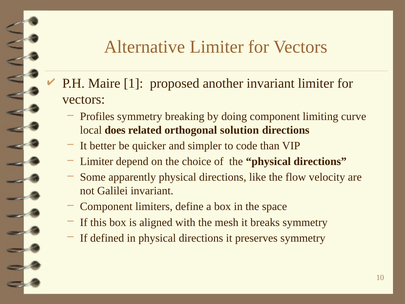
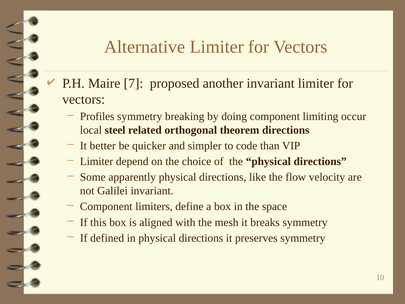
1: 1 -> 7 (133, 83)
curve: curve -> occur (354, 116)
does: does -> steel (115, 130)
solution: solution -> theorem (240, 130)
